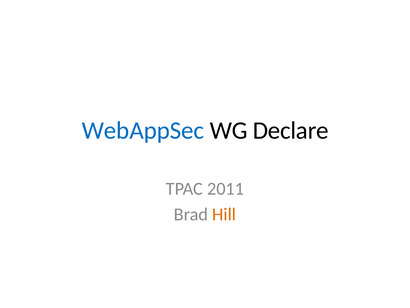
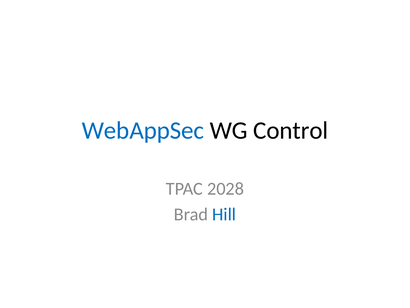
Declare: Declare -> Control (291, 130)
2011: 2011 -> 2028 (226, 189)
Hill colour: orange -> blue (224, 214)
